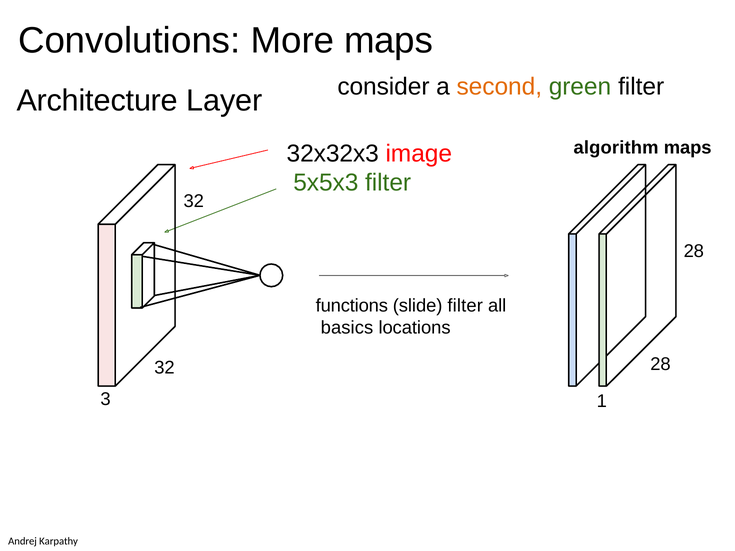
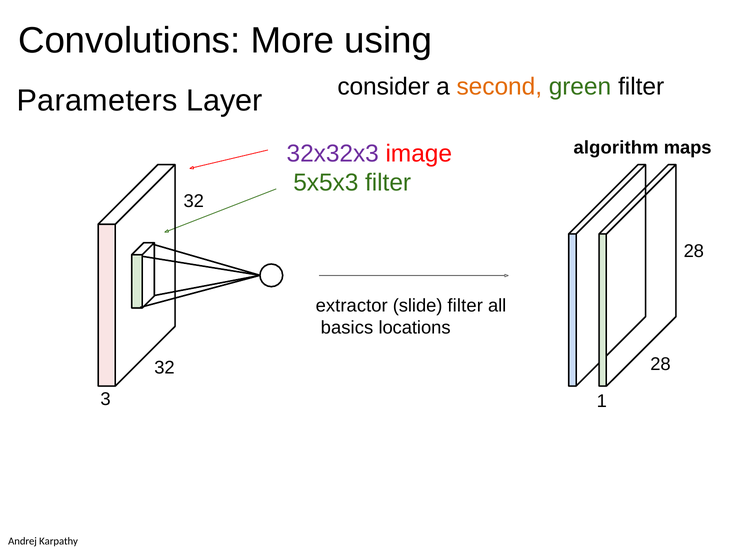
More maps: maps -> using (388, 41)
Architecture: Architecture -> Parameters (97, 101)
32x32x3 colour: black -> purple (333, 154)
functions: functions -> extractor (352, 306)
